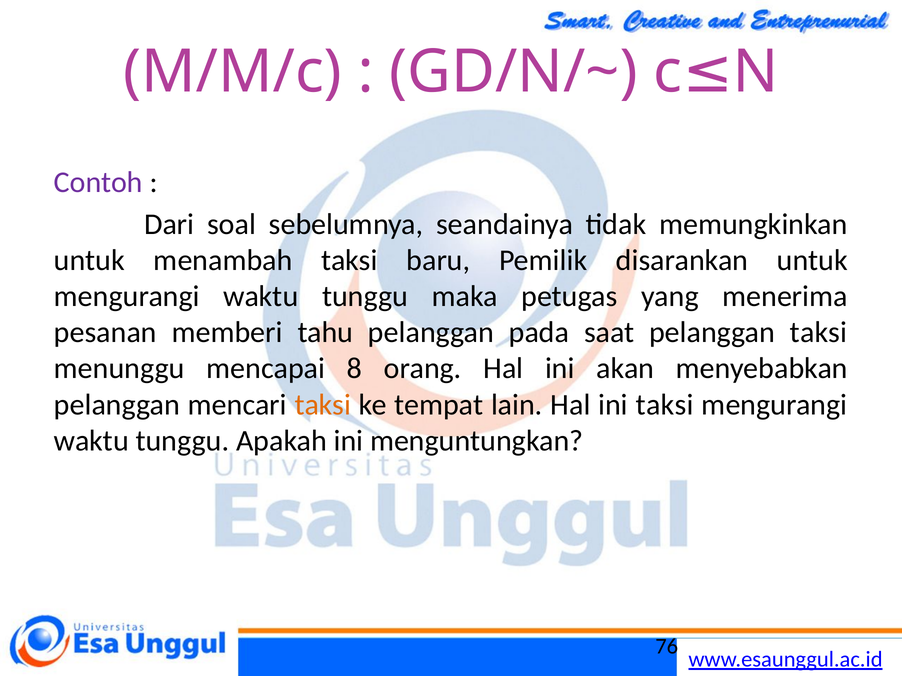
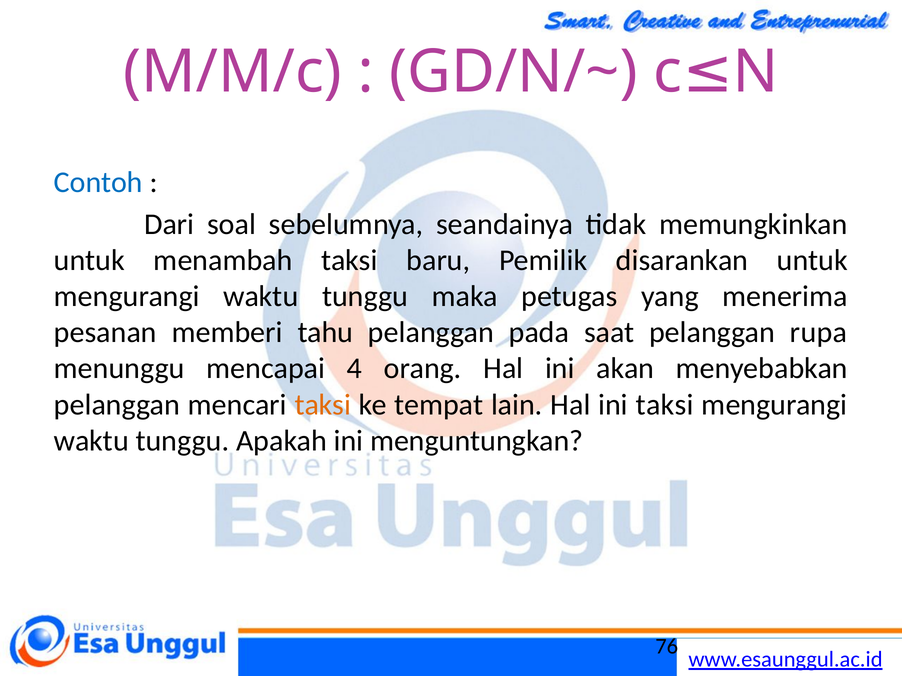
Contoh colour: purple -> blue (98, 182)
pelanggan taksi: taksi -> rupa (819, 333)
8: 8 -> 4 (355, 369)
